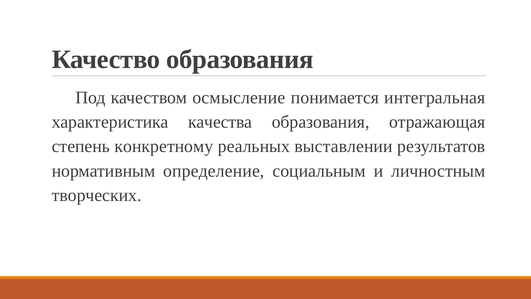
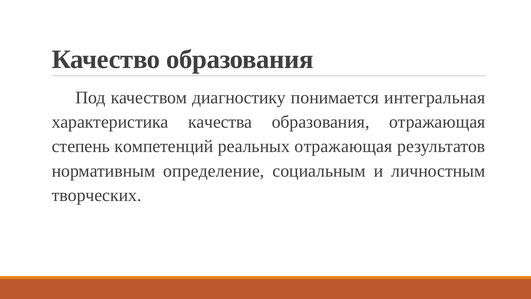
осмысление: осмысление -> диагностику (239, 97)
конкретному: конкретному -> компетенций (164, 146)
реальных выставлении: выставлении -> отражающая (344, 146)
